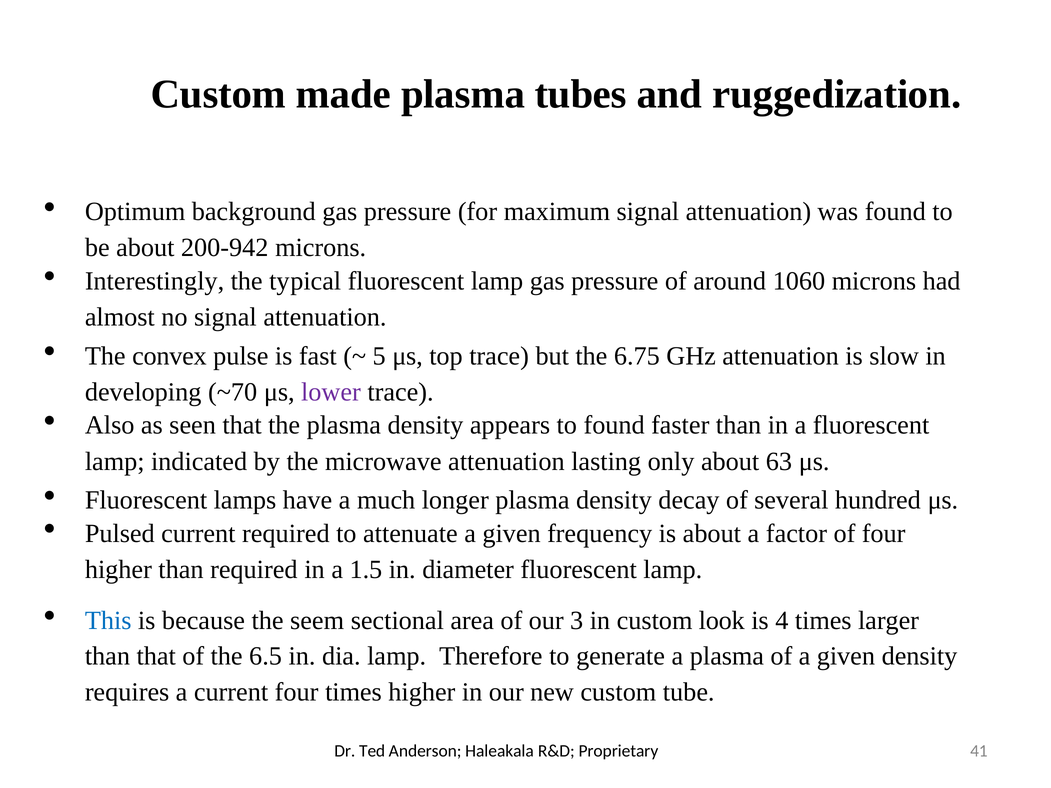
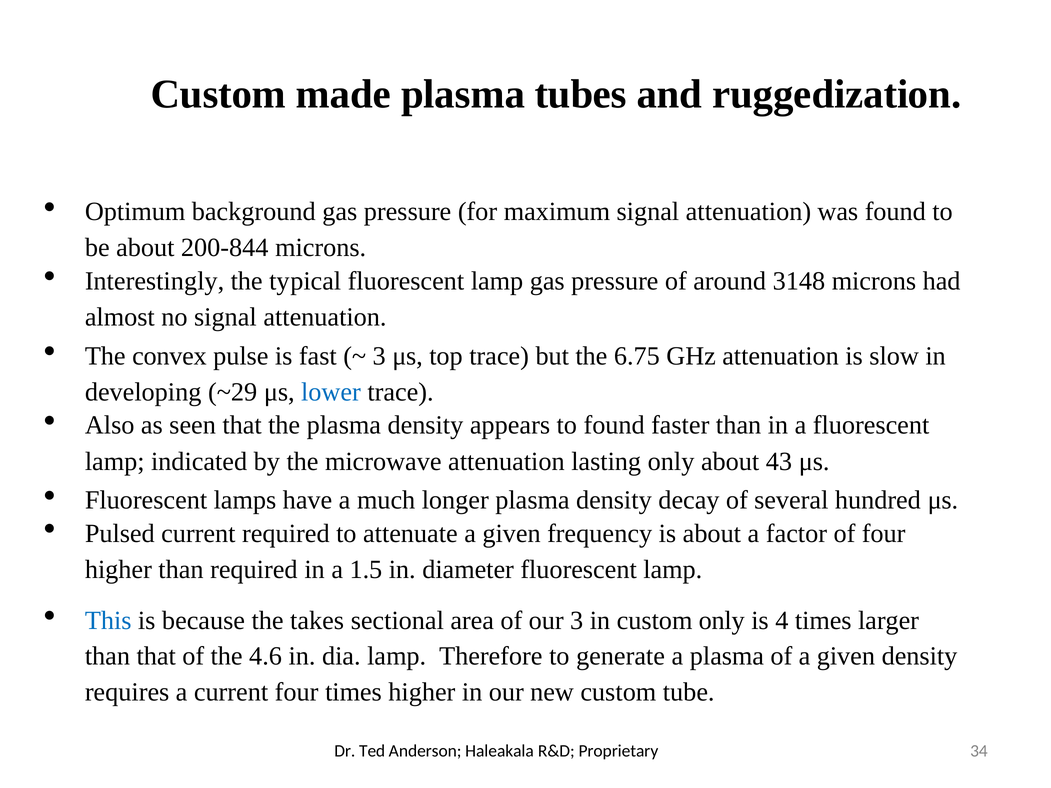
200-942: 200-942 -> 200-844 (225, 248)
1060: 1060 -> 3148 (799, 281)
5: 5 -> 3 (379, 356)
~70: ~70 -> ~29 (233, 392)
lower colour: purple -> blue (331, 392)
63: 63 -> 43 (779, 462)
seem: seem -> takes (317, 621)
custom look: look -> only (722, 621)
6.5: 6.5 -> 4.6 (266, 656)
41: 41 -> 34 (979, 751)
